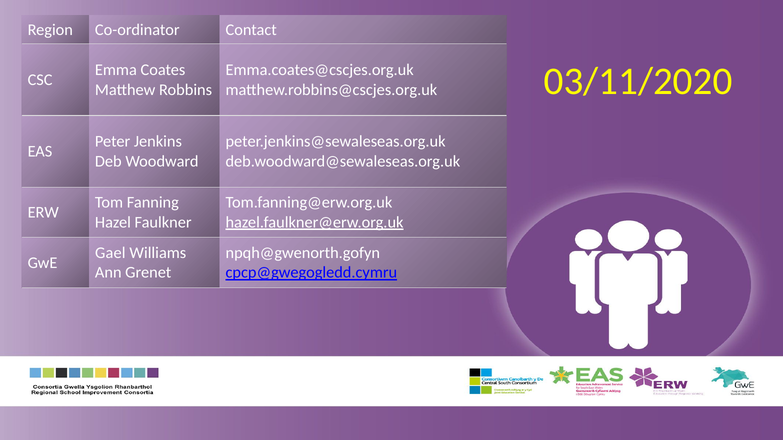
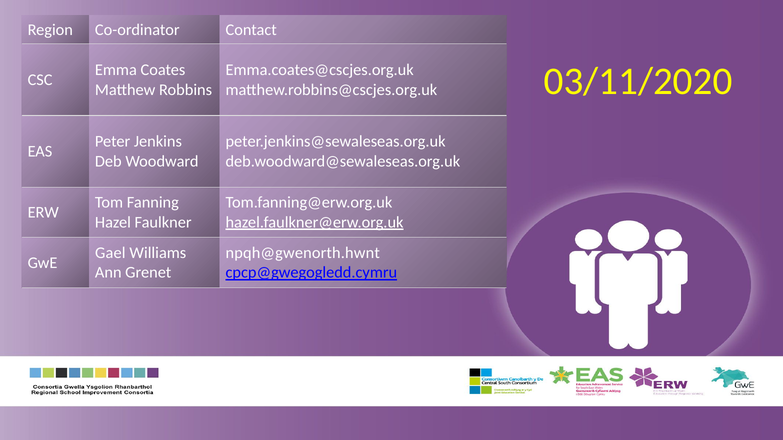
npqh@gwenorth.gofyn: npqh@gwenorth.gofyn -> npqh@gwenorth.hwnt (303, 253)
